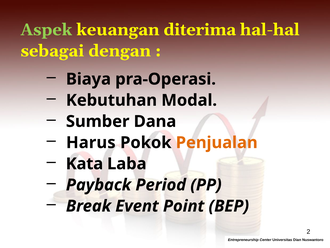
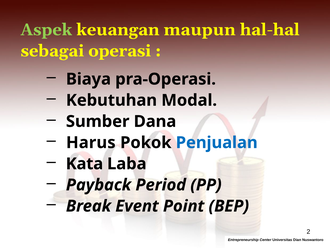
diterima: diterima -> maupun (200, 30)
dengan: dengan -> operasi (120, 51)
Penjualan colour: orange -> blue (217, 142)
